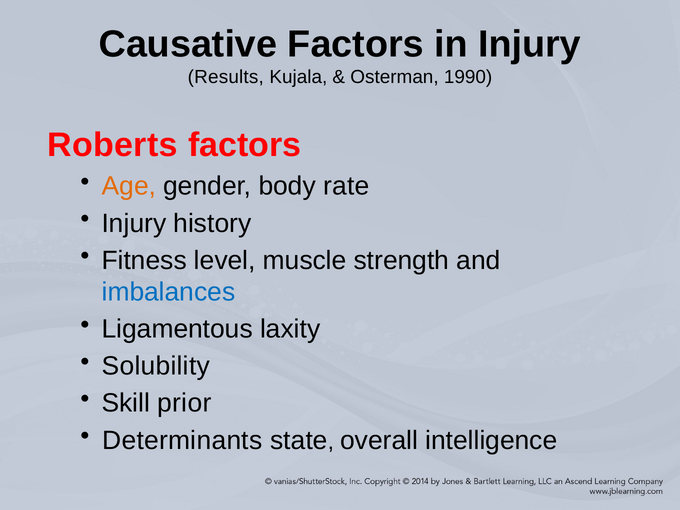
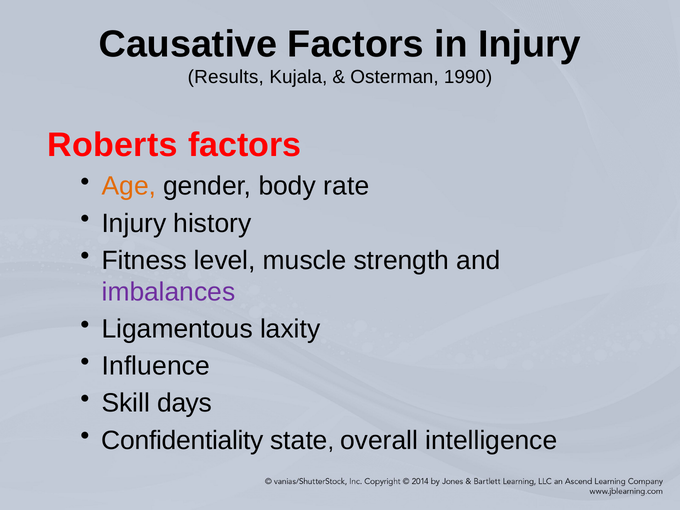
imbalances colour: blue -> purple (169, 292)
Solubility: Solubility -> Influence (156, 366)
prior: prior -> days (185, 403)
Determinants: Determinants -> Confidentiality (182, 440)
